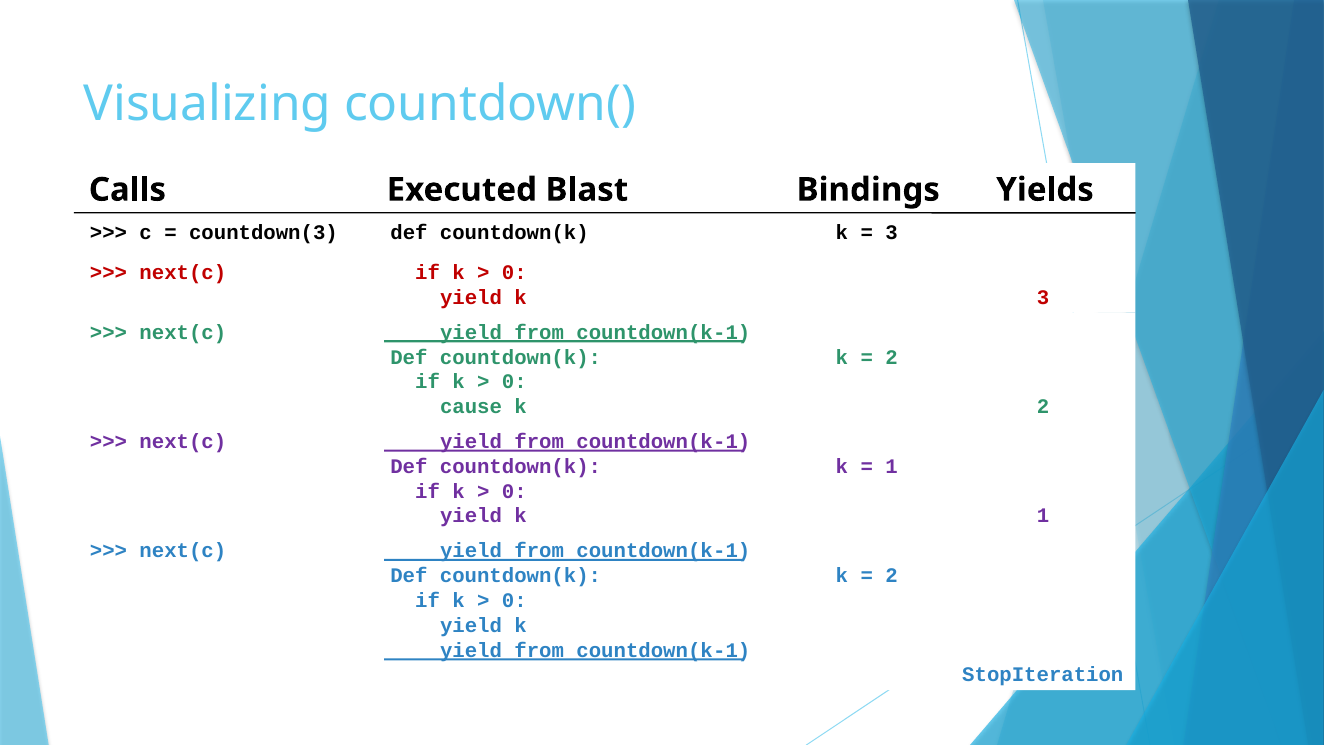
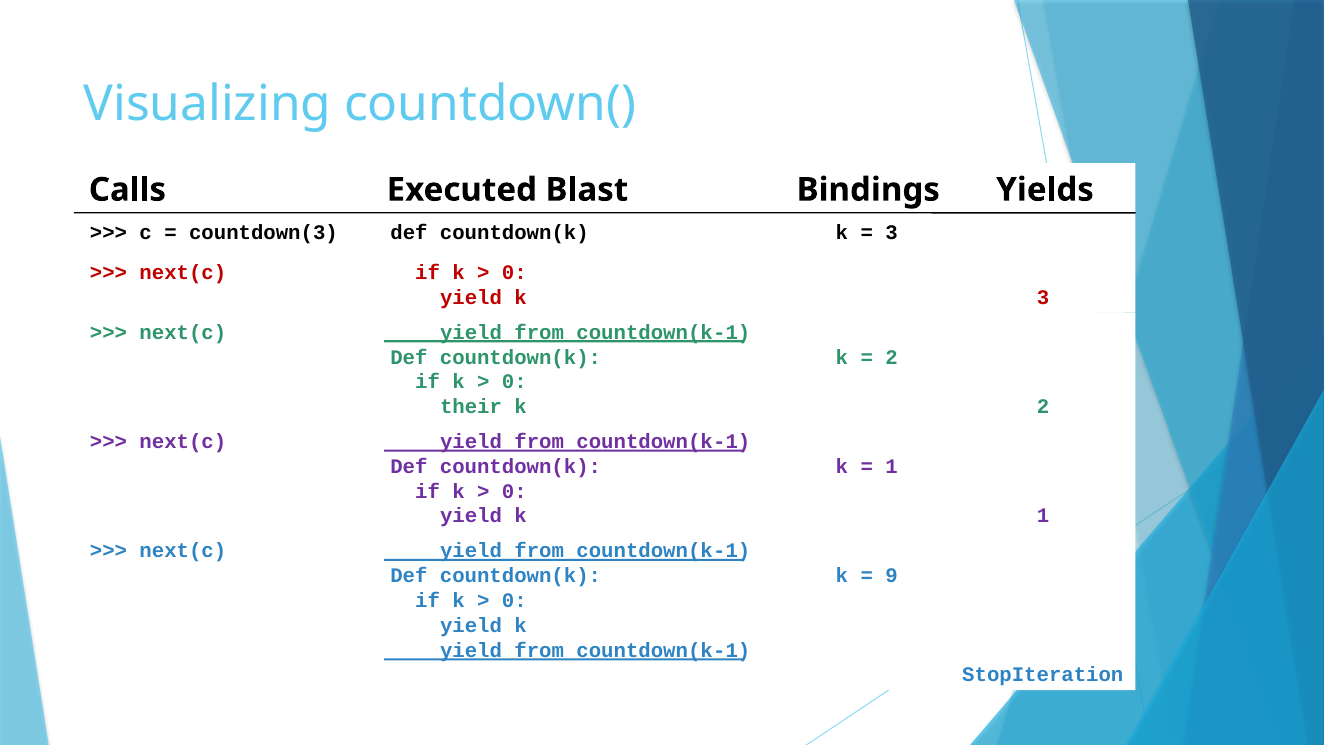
cause: cause -> their (471, 407)
2: 2 -> 9 (892, 576)
